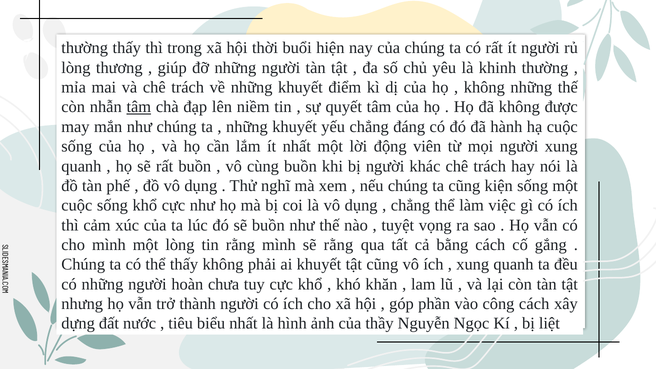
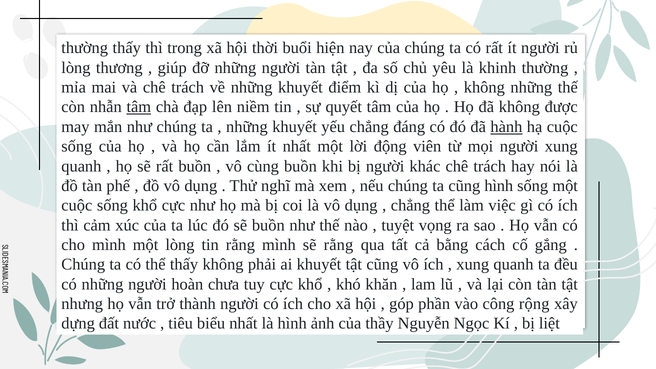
hành underline: none -> present (506, 127)
cũng kiện: kiện -> hình (499, 186)
công cách: cách -> rộng (534, 304)
